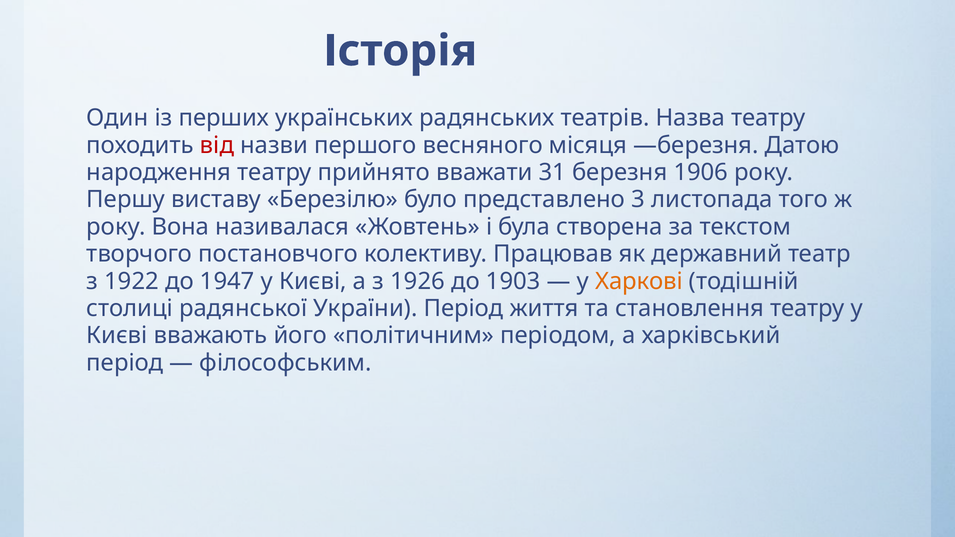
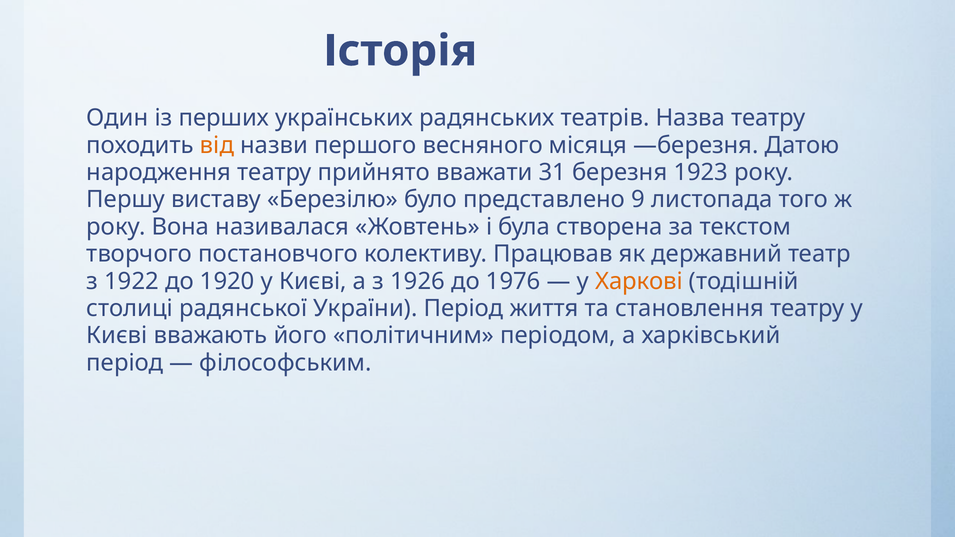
від colour: red -> orange (217, 145)
1906: 1906 -> 1923 (701, 172)
3: 3 -> 9 (638, 200)
1947: 1947 -> 1920 (227, 281)
1903: 1903 -> 1976 (513, 281)
